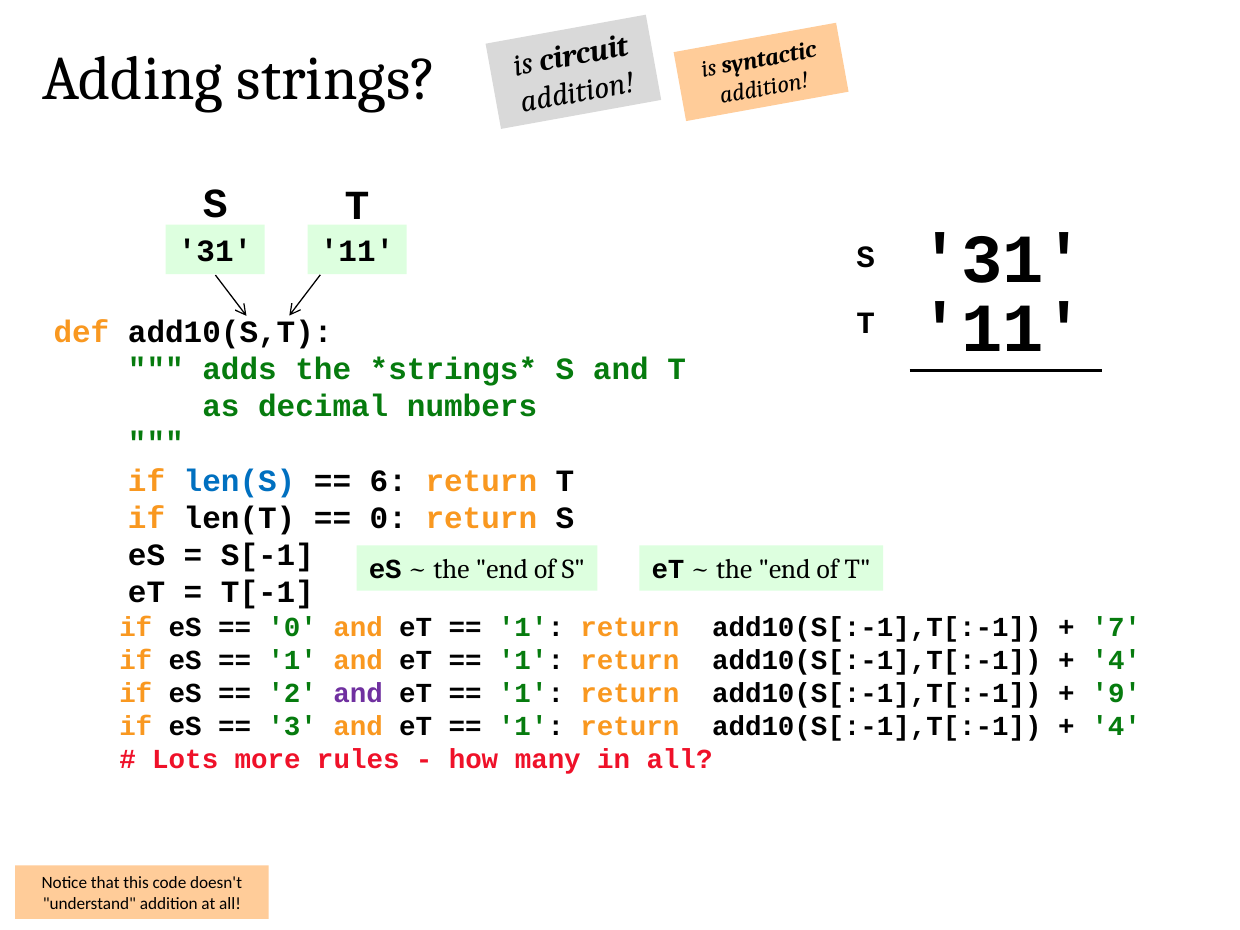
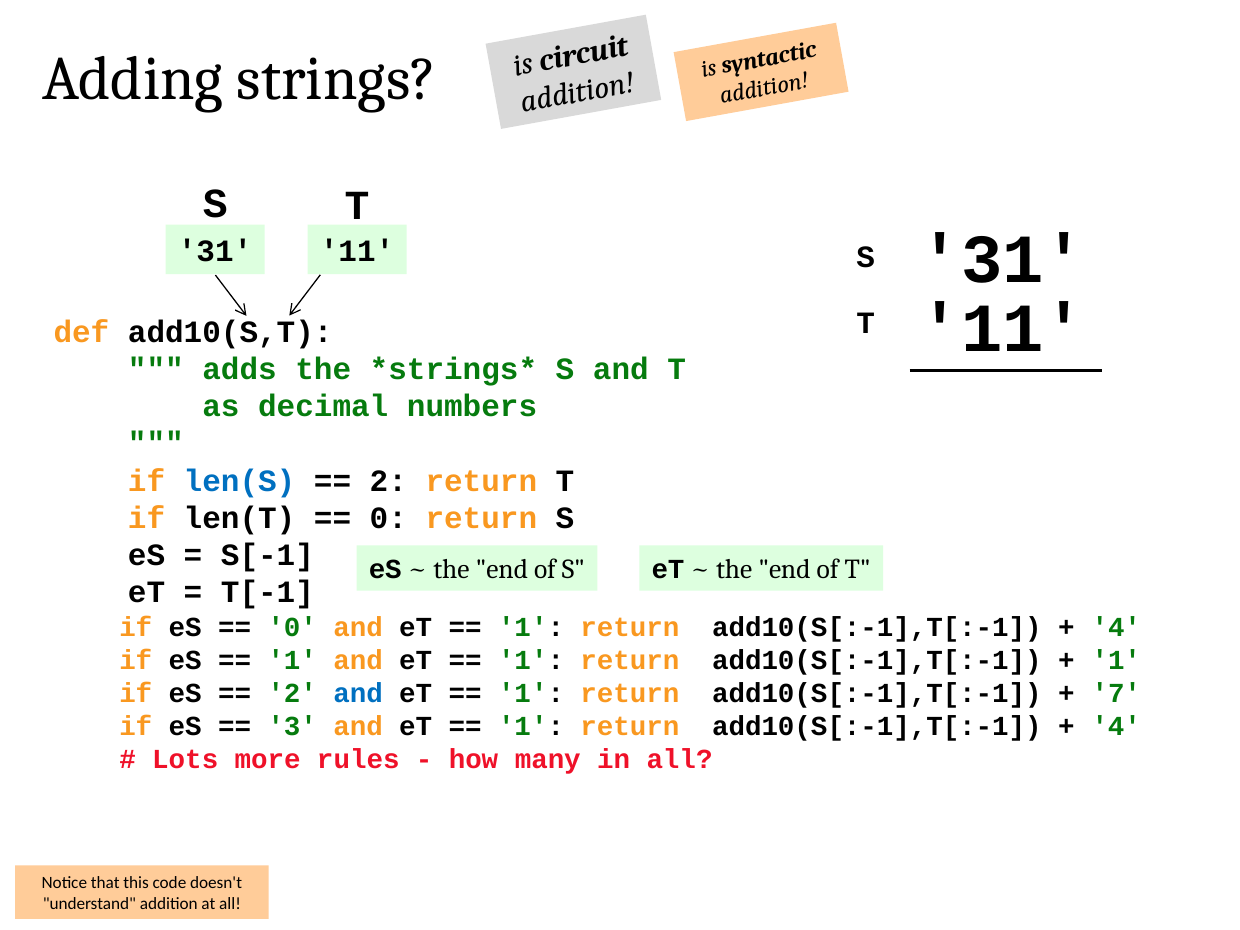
6: 6 -> 2 (388, 481)
7: 7 -> 4 (1116, 627)
4: 4 -> 1 (1116, 660)
and colour: purple -> blue (358, 694)
9: 9 -> 7 (1116, 694)
